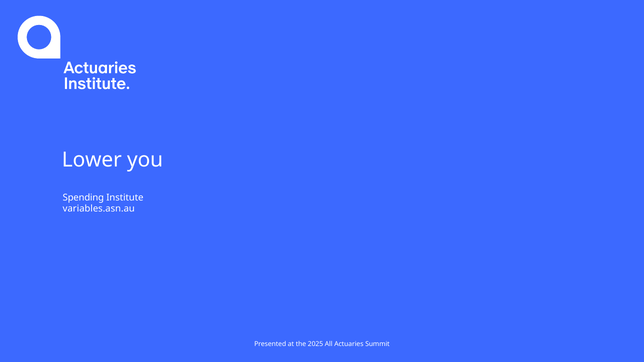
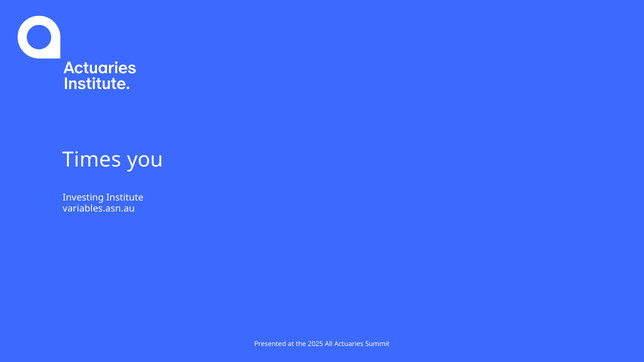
Lower: Lower -> Times (92, 160)
Spending: Spending -> Investing (83, 198)
